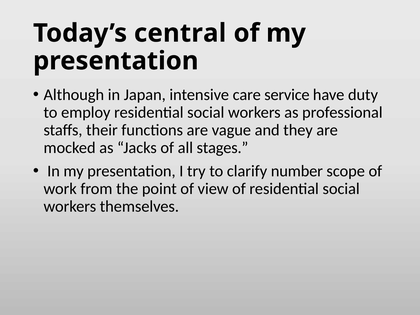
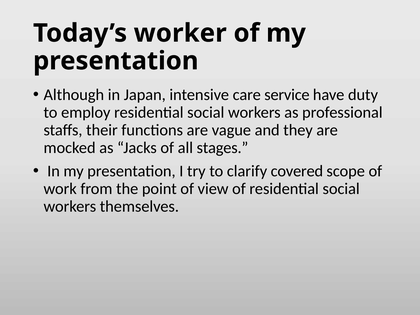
central: central -> worker (180, 33)
number: number -> covered (297, 171)
